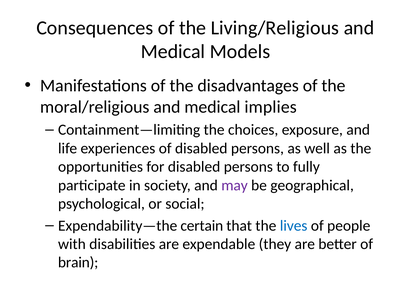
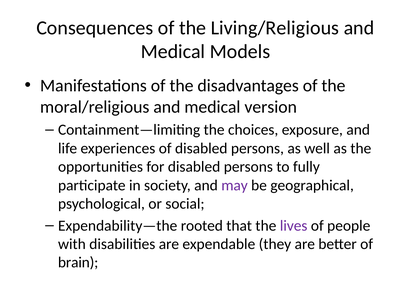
implies: implies -> version (271, 107)
certain: certain -> rooted (202, 226)
lives colour: blue -> purple (294, 226)
